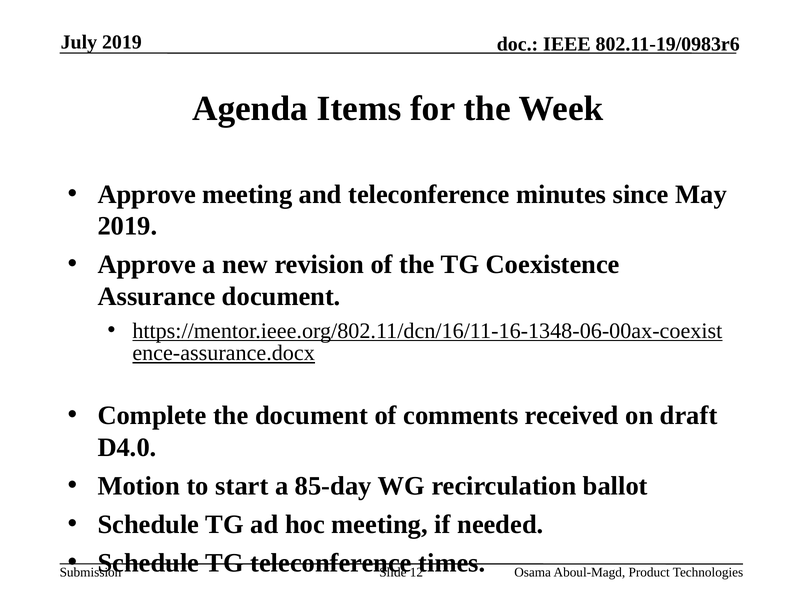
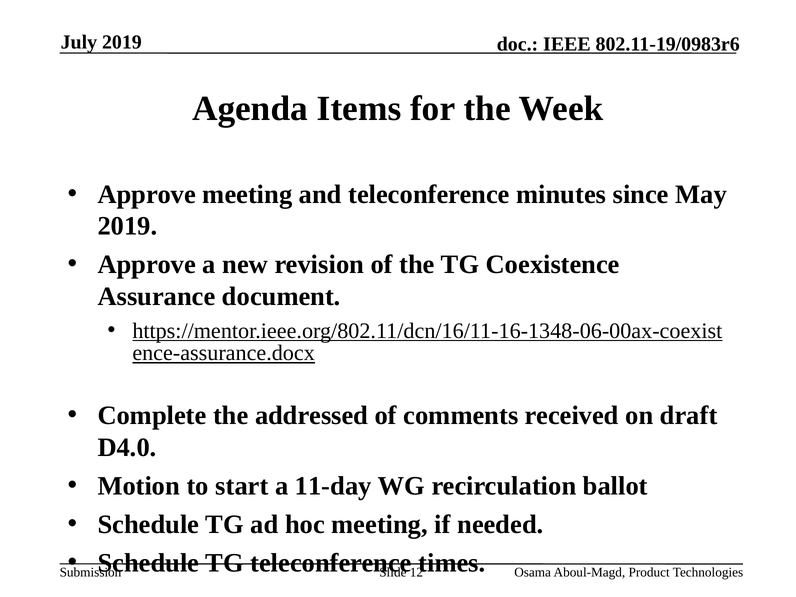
the document: document -> addressed (312, 416)
85-day: 85-day -> 11-day (333, 486)
